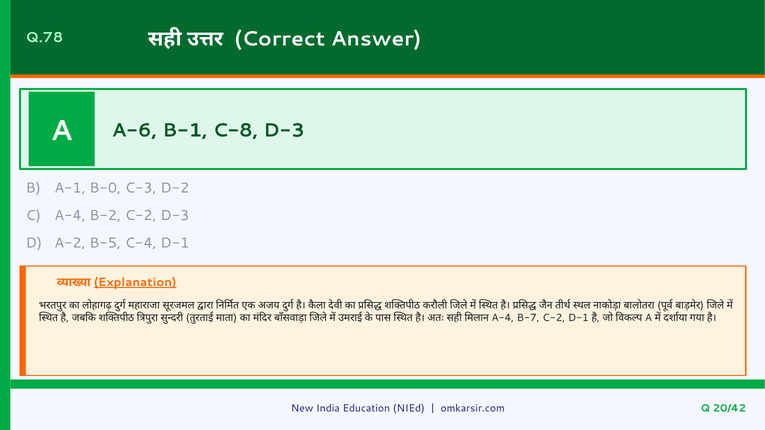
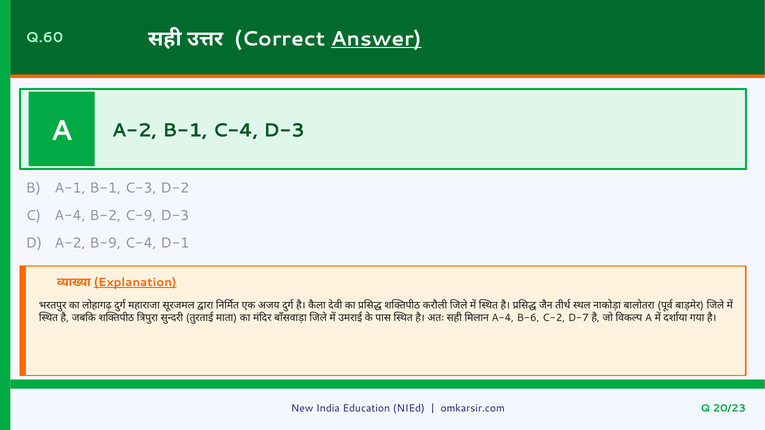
Q.78: Q.78 -> Q.60 (44, 38)
Answer underline: none -> present (376, 39)
A A-6: A-6 -> A-2 (134, 130)
B-1 C-8: C-8 -> C-4 (236, 130)
A-1 B-0: B-0 -> B-1 (105, 188)
B-2 C-2: C-2 -> C-9 (141, 216)
B-5: B-5 -> B-9 (105, 243)
B-7: B-7 -> B-6 (528, 318)
C-2 D-1: D-1 -> D-7 (578, 318)
20/42: 20/42 -> 20/23 (729, 409)
